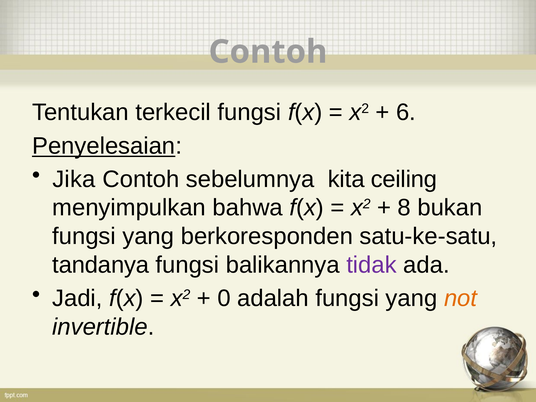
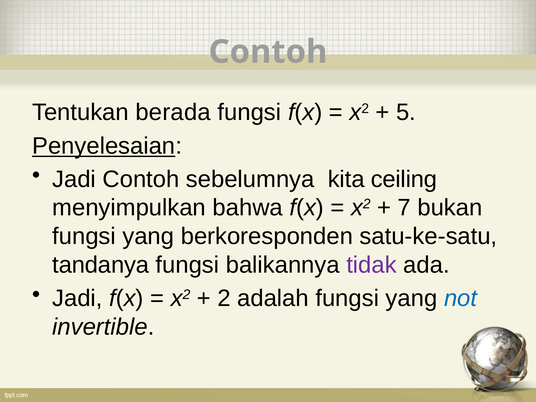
terkecil: terkecil -> berada (173, 112)
6: 6 -> 5 (406, 112)
Jika: Jika -> Jadi (74, 179)
8: 8 -> 7 (404, 208)
0: 0 -> 2 (224, 298)
not colour: orange -> blue (461, 298)
